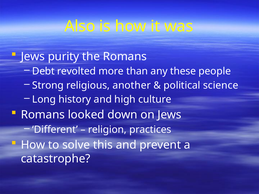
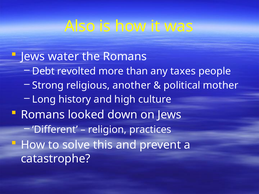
purity: purity -> water (63, 56)
these: these -> taxes (183, 71)
science: science -> mother (221, 85)
